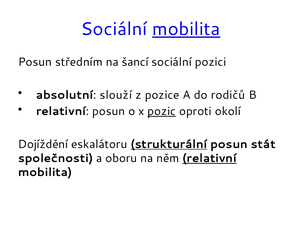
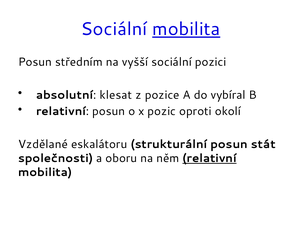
šancí: šancí -> vyšší (135, 62)
slouží: slouží -> klesat (116, 95)
rodičů: rodičů -> vybíral (228, 95)
pozic underline: present -> none (162, 111)
Dojíždění: Dojíždění -> Vzdělané (43, 144)
strukturální underline: present -> none (169, 144)
